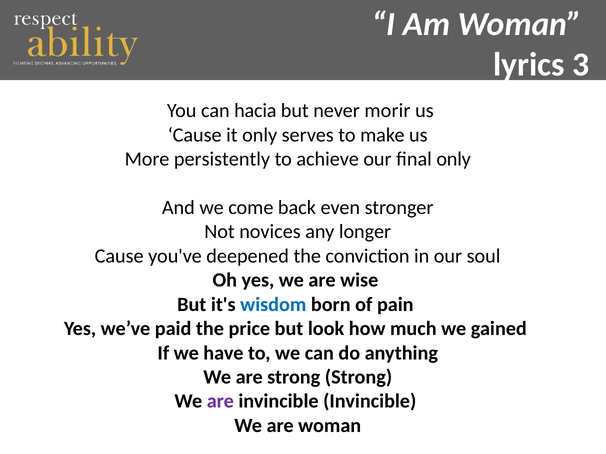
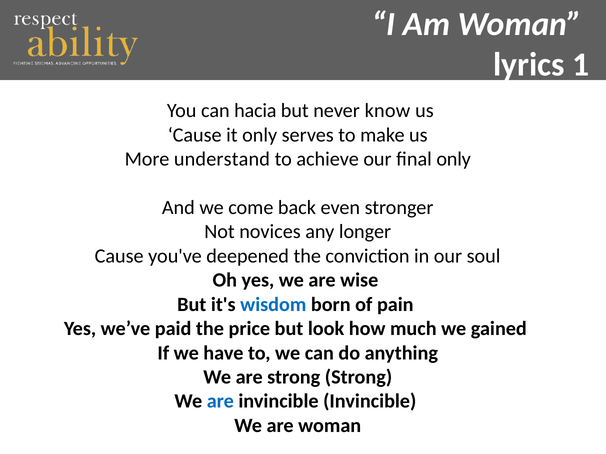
3: 3 -> 1 (581, 65)
morir: morir -> know (387, 111)
persistently: persistently -> understand (222, 159)
are colour: purple -> blue (220, 402)
